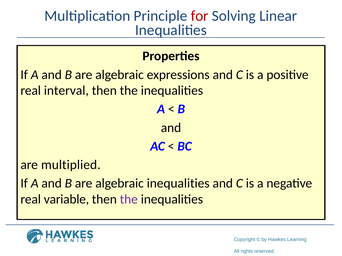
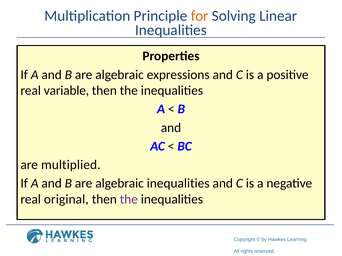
for colour: red -> orange (200, 16)
interval: interval -> variable (66, 91)
variable: variable -> original (66, 200)
